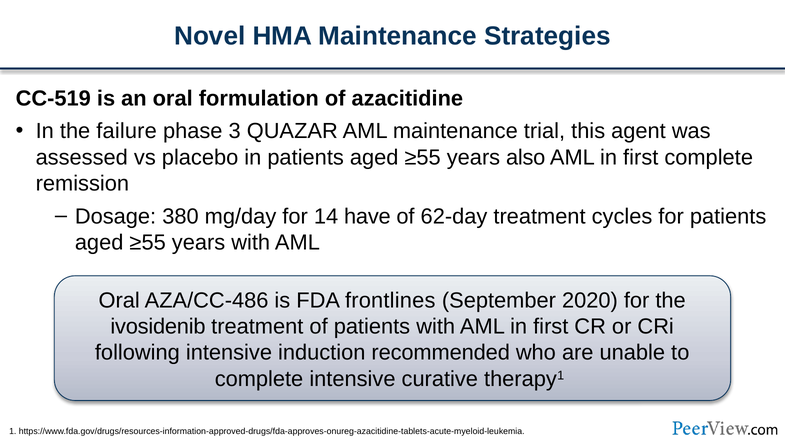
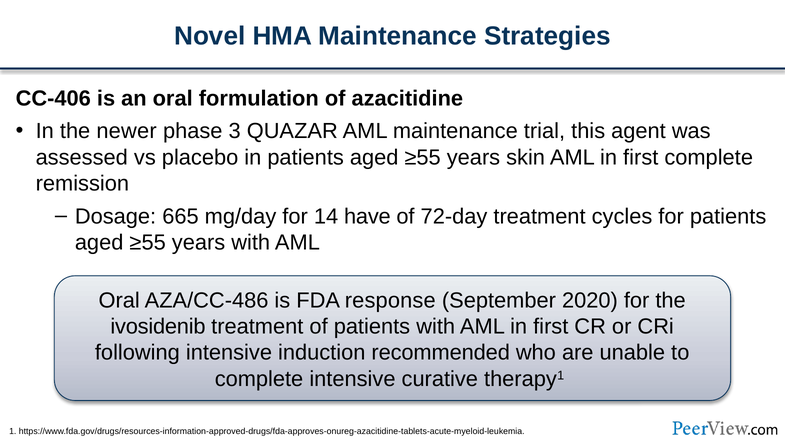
CC-519: CC-519 -> CC-406 (53, 98)
failure: failure -> newer (127, 131)
also: also -> skin (526, 157)
380: 380 -> 665 (180, 216)
62-day: 62-day -> 72-day (454, 216)
frontlines: frontlines -> response (390, 300)
